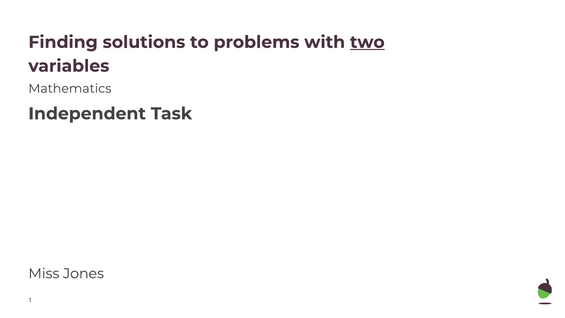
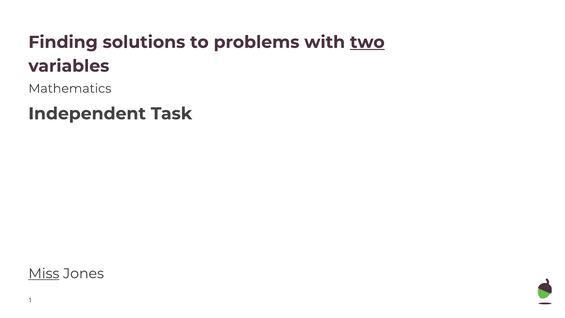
Miss underline: none -> present (44, 273)
